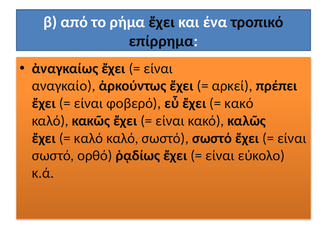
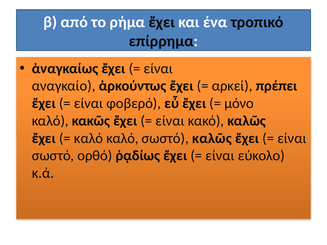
κακό: κακό -> μόνο (239, 103)
σωστό σωστό: σωστό -> καλῶς (212, 138)
